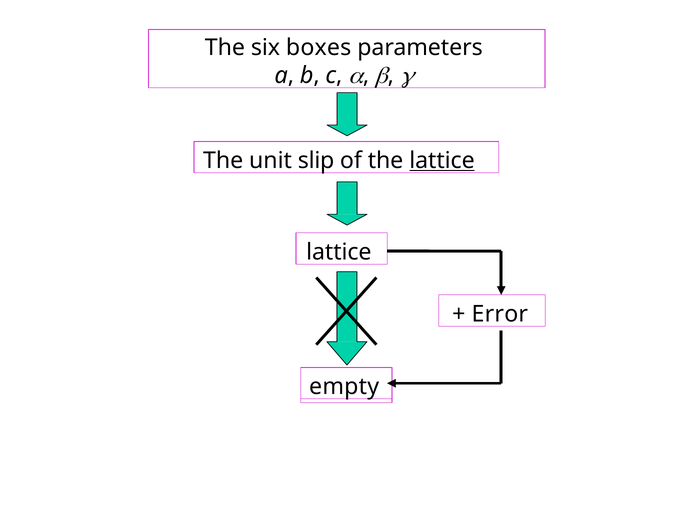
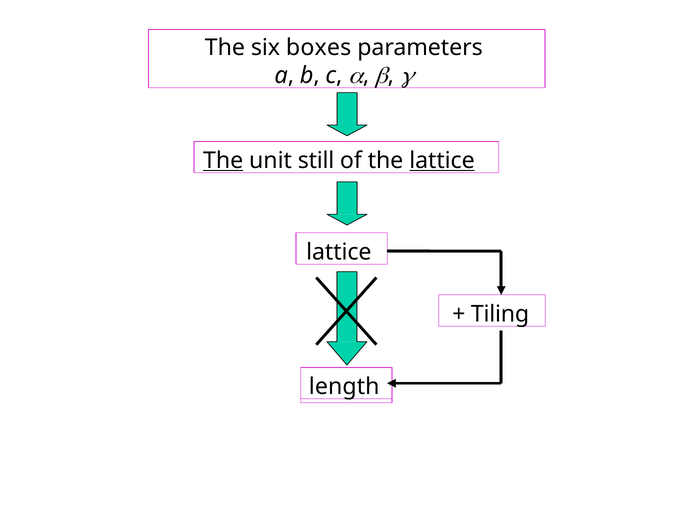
The underline: none -> present (223, 160)
slip: slip -> still (316, 160)
Error: Error -> Tiling (500, 314)
empty: empty -> length (344, 386)
